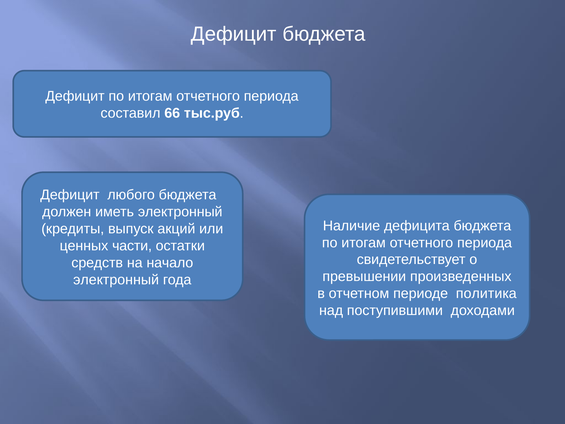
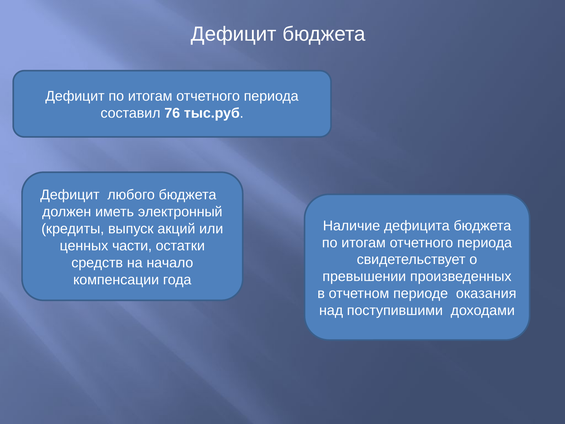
66: 66 -> 76 (172, 113)
электронный: электронный -> компенсации (116, 280)
политика: политика -> оказания (486, 293)
